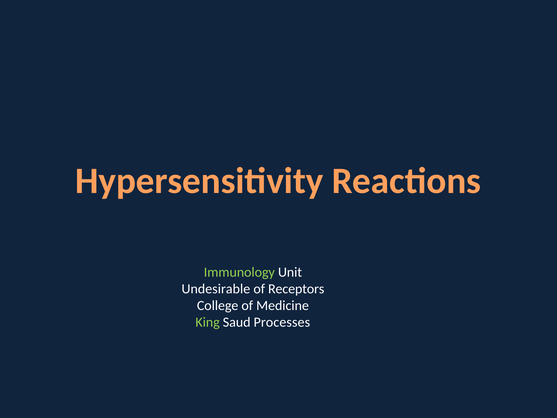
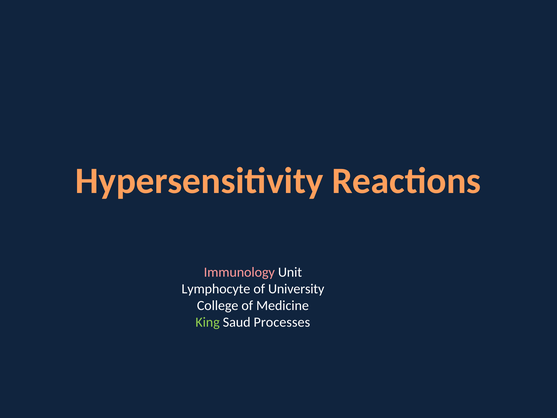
Immunology colour: light green -> pink (239, 272)
Undesirable: Undesirable -> Lymphocyte (216, 289)
Receptors: Receptors -> University (296, 289)
